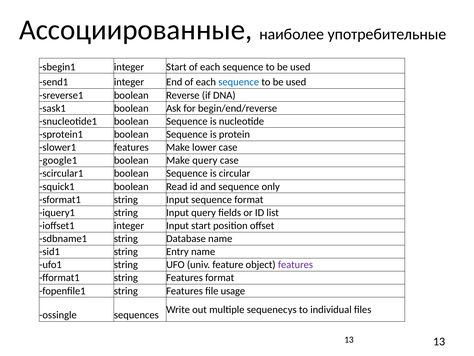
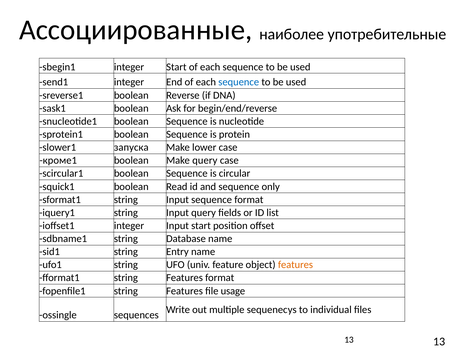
slower1 features: features -> запуска (131, 147)
google1: google1 -> кроме1 (58, 160)
features colour: purple -> orange (295, 264)
